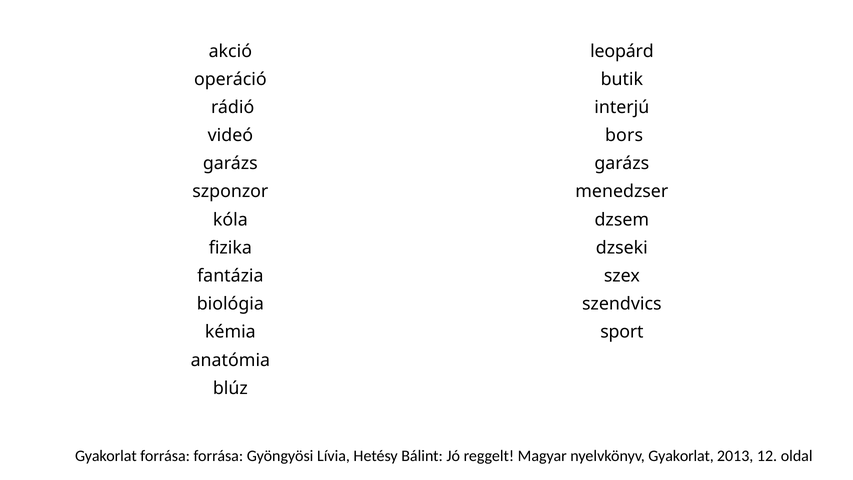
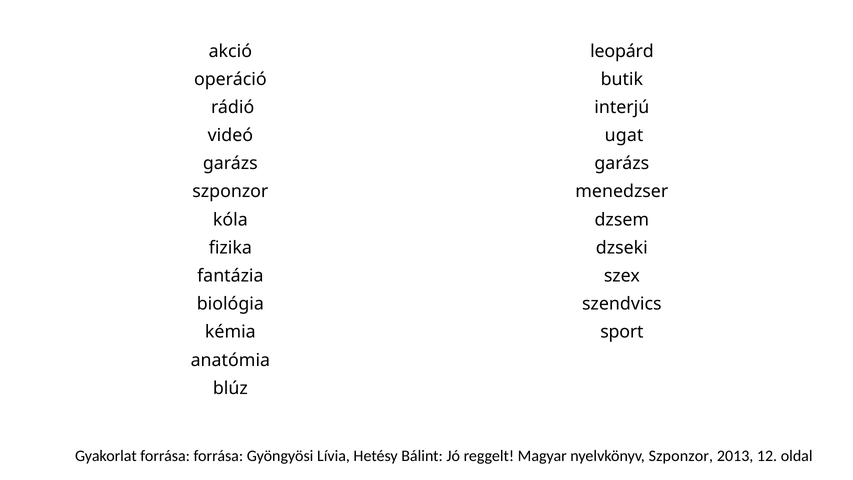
bors: bors -> ugat (624, 135)
nyelvkönyv Gyakorlat: Gyakorlat -> Szponzor (681, 456)
